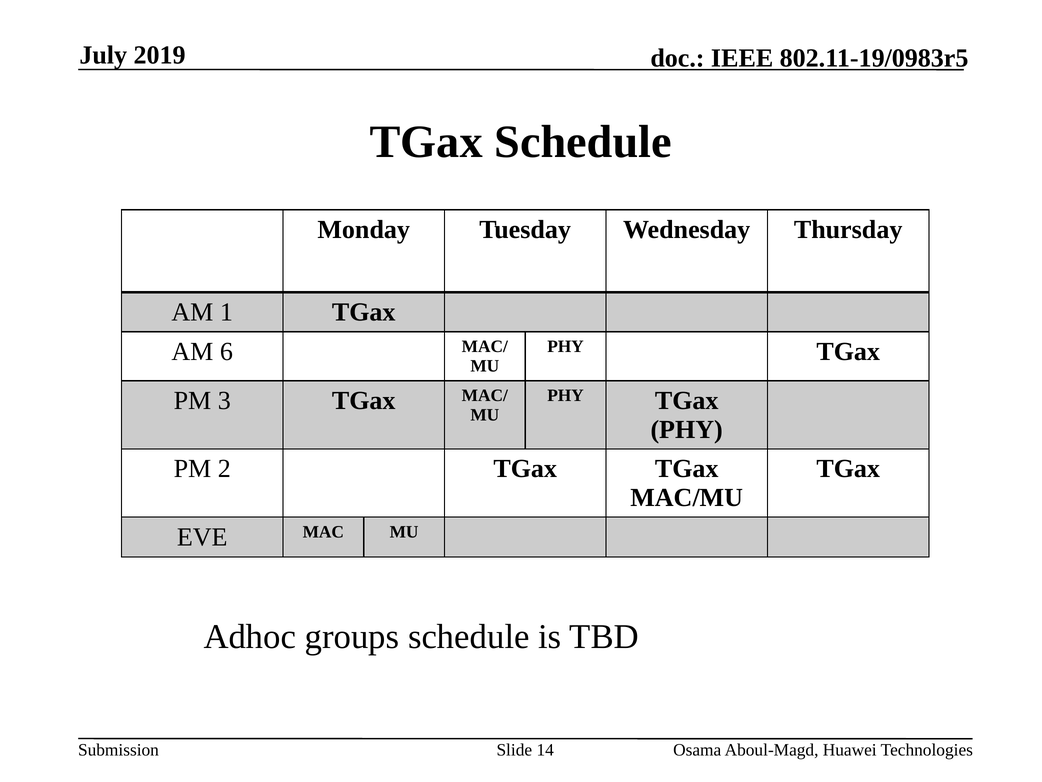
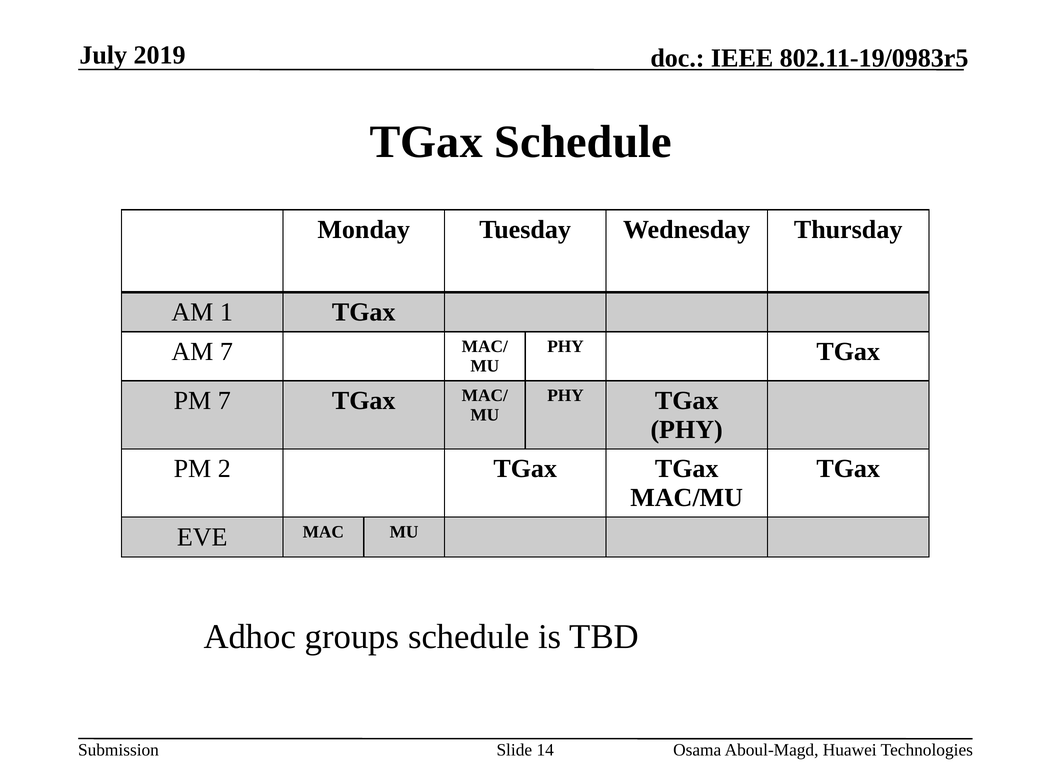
AM 6: 6 -> 7 (226, 351)
PM 3: 3 -> 7 (224, 400)
